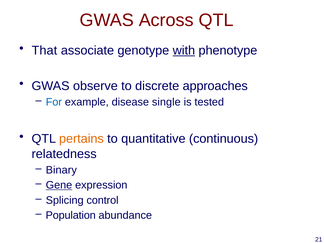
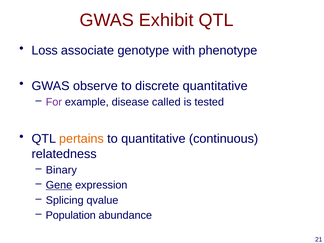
Across: Across -> Exhibit (166, 20)
That: That -> Loss (45, 51)
with underline: present -> none (184, 51)
discrete approaches: approaches -> quantitative (215, 86)
For colour: blue -> purple (54, 102)
single: single -> called (166, 102)
control: control -> qvalue (102, 200)
